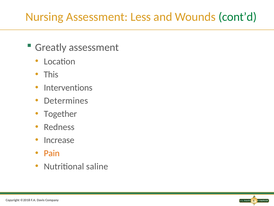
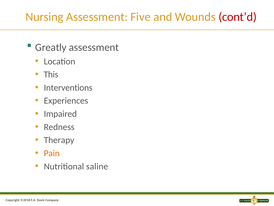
Less: Less -> Five (141, 17)
cont’d colour: green -> red (238, 17)
Determines: Determines -> Experiences (66, 101)
Together: Together -> Impaired (60, 114)
Increase: Increase -> Therapy (59, 140)
